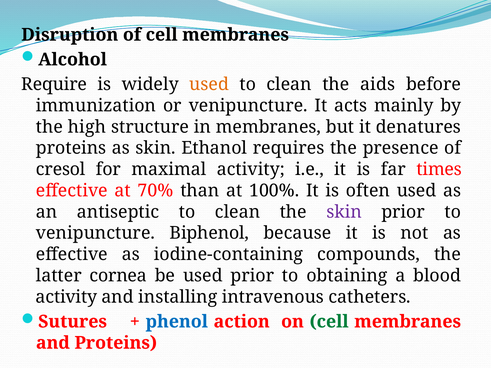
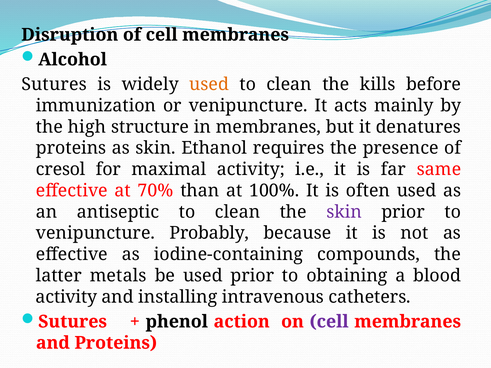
Require: Require -> Sutures (54, 84)
aids: aids -> kills (378, 84)
times: times -> same (439, 169)
Biphenol: Biphenol -> Probably (209, 233)
cornea: cornea -> metals (118, 276)
phenol colour: blue -> black (177, 322)
cell colour: green -> purple (329, 322)
